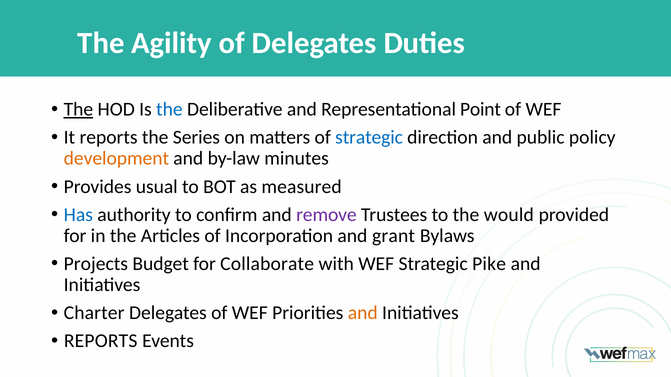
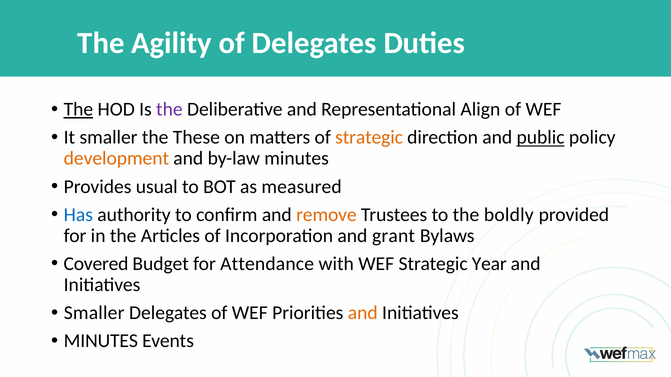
the colour: blue -> purple (169, 110)
Point: Point -> Align (480, 110)
It reports: reports -> smaller (109, 138)
Series: Series -> These (196, 138)
strategic colour: blue -> orange (369, 138)
public underline: none -> present (541, 138)
remove colour: purple -> orange (326, 215)
would: would -> boldly (509, 215)
Projects: Projects -> Covered (96, 264)
Collaborate: Collaborate -> Attendance (267, 264)
Pike: Pike -> Year (489, 264)
Charter: Charter -> Smaller (94, 313)
REPORTS: REPORTS -> MINUTES (101, 341)
